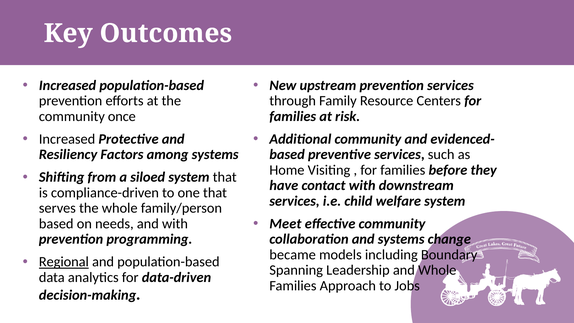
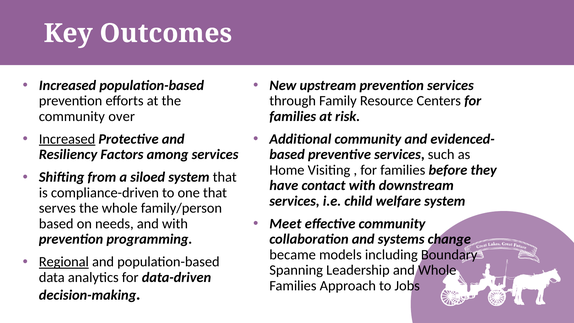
once: once -> over (122, 116)
Increased underline: none -> present (67, 139)
among systems: systems -> services (215, 154)
